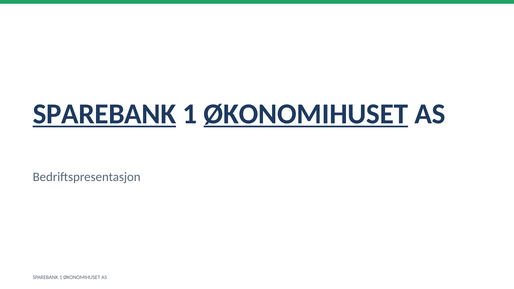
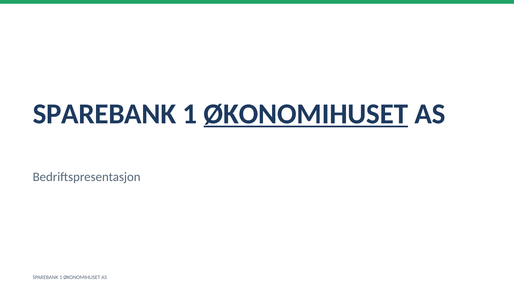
SPAREBANK underline: present -> none (104, 114)
